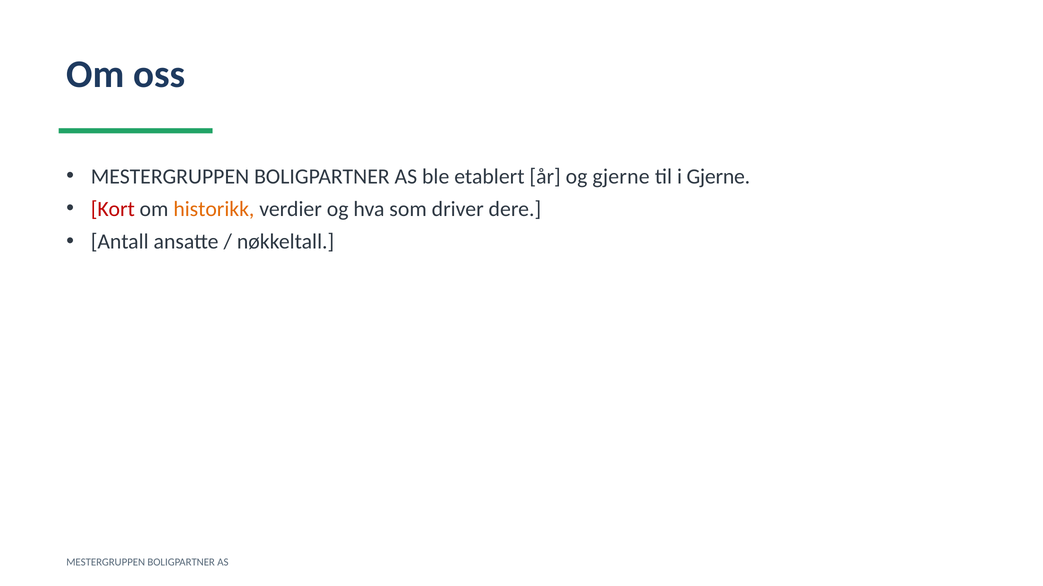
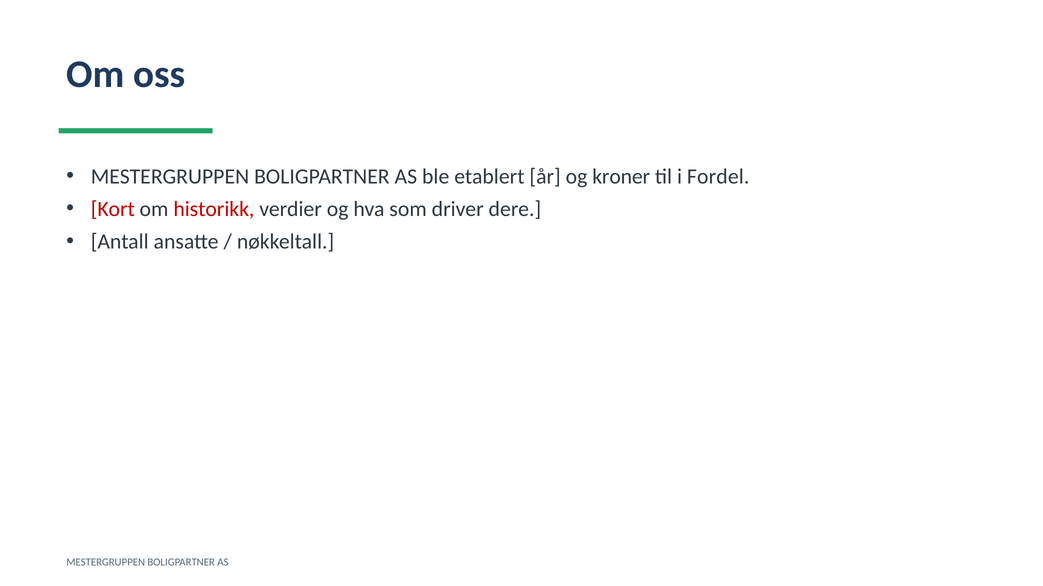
og gjerne: gjerne -> kroner (621, 177)
i Gjerne: Gjerne -> Fordel (718, 177)
historikk colour: orange -> red (214, 209)
